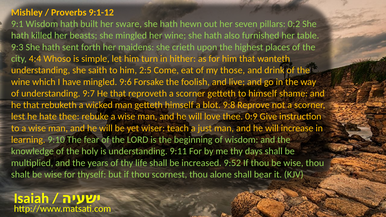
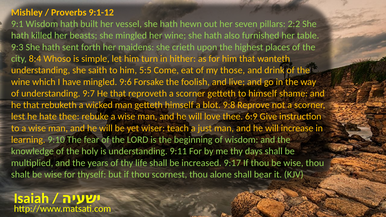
sware: sware -> vessel (129, 24)
0:2: 0:2 -> 2:2 (294, 24)
4:4: 4:4 -> 8:4 (35, 59)
2:5: 2:5 -> 5:5 (145, 70)
0:9: 0:9 -> 6:9 (251, 117)
9:52: 9:52 -> 9:17 (232, 163)
